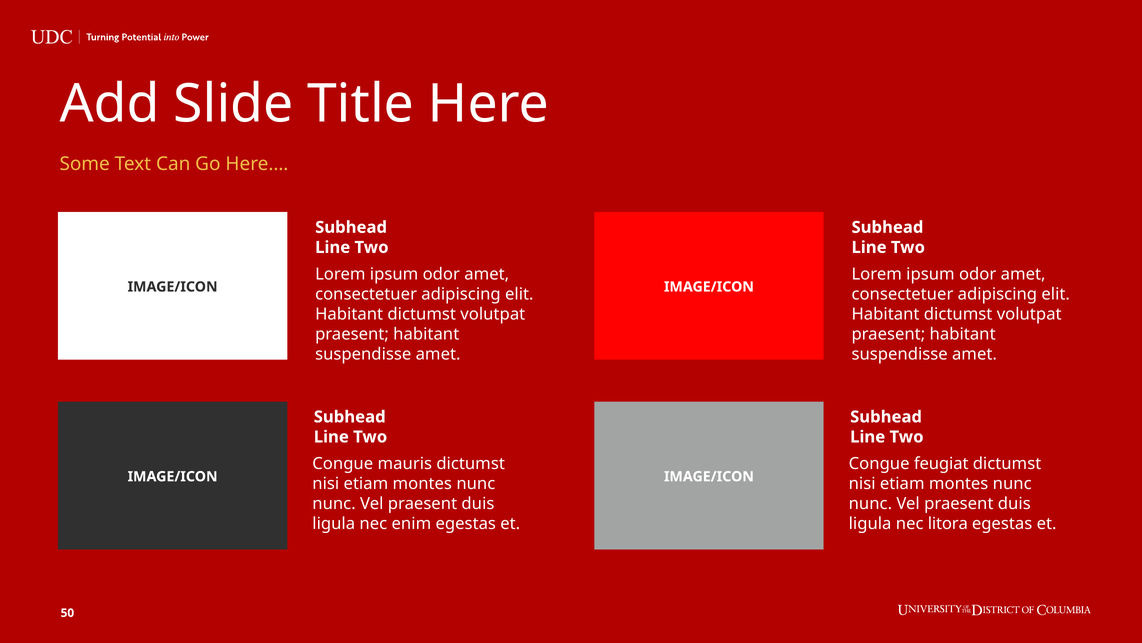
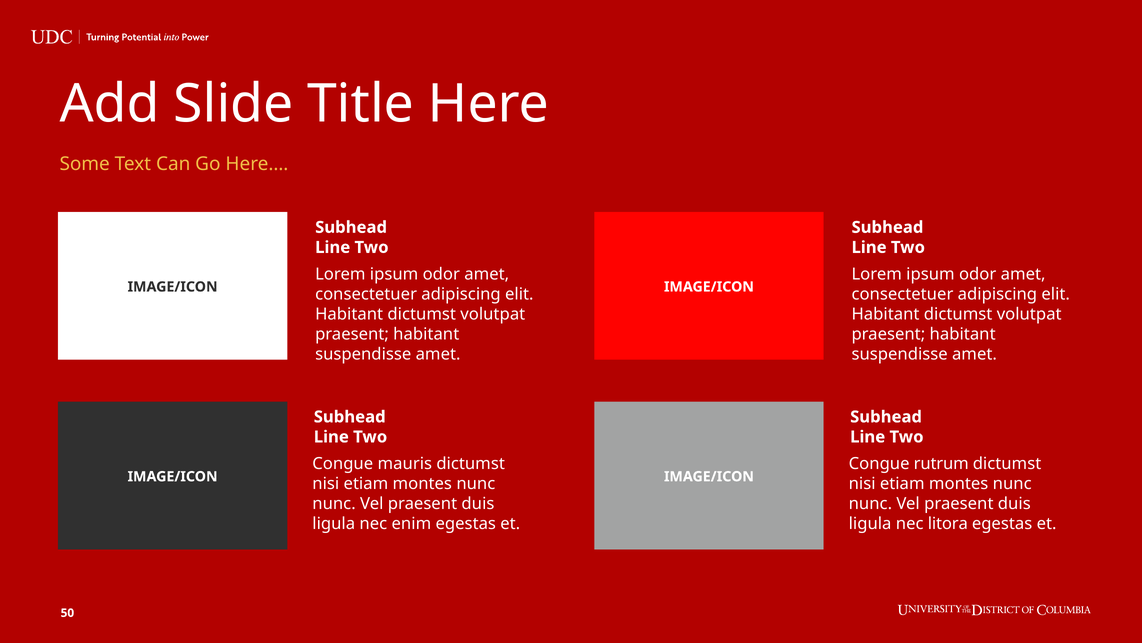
feugiat: feugiat -> rutrum (941, 463)
